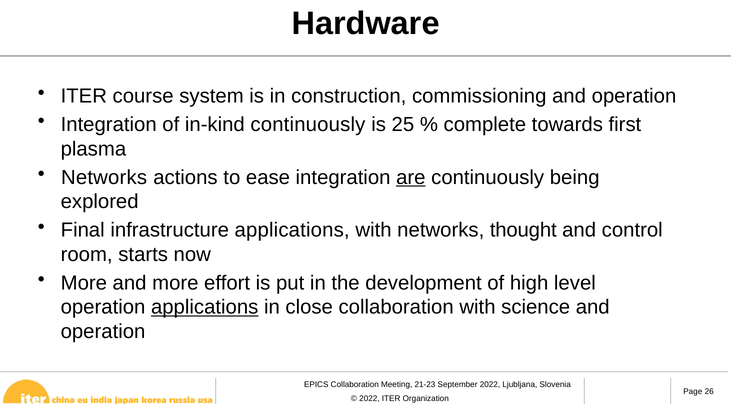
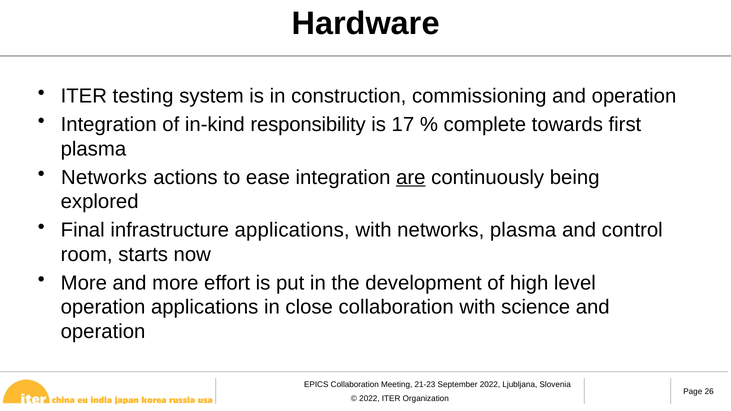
course: course -> testing (143, 96)
in-kind continuously: continuously -> responsibility (308, 125)
25: 25 -> 17 (403, 125)
networks thought: thought -> plasma (523, 230)
applications underline: present -> none (205, 307)
